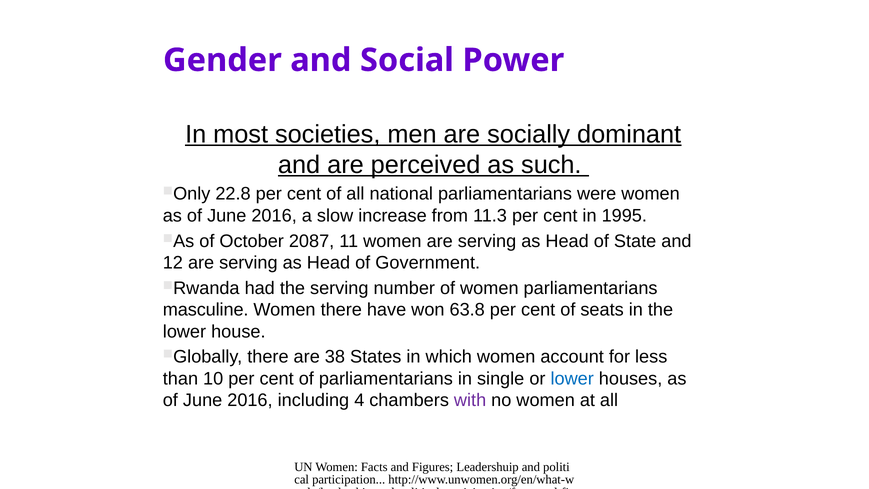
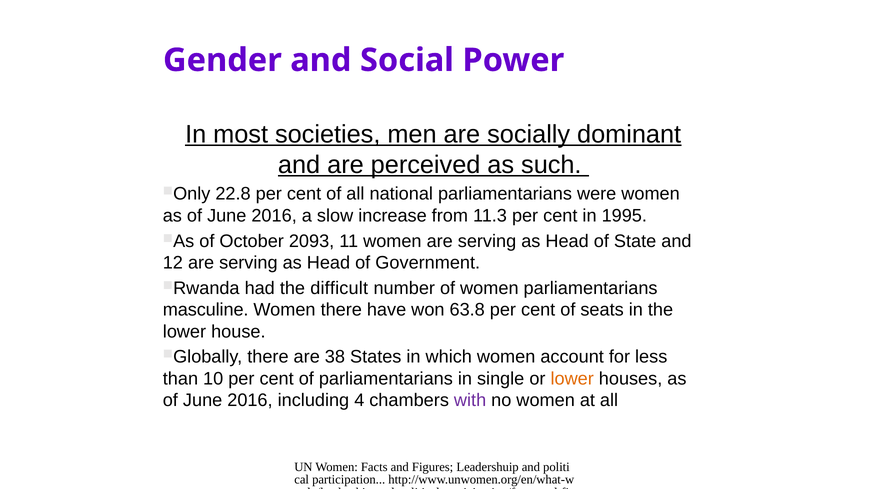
2087: 2087 -> 2093 (312, 241)
the serving: serving -> difficult (339, 288)
lower colour: blue -> orange (572, 379)
